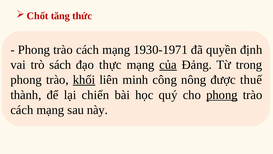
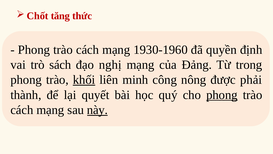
1930-1971: 1930-1971 -> 1930-1960 (161, 50)
thực: thực -> nghị (110, 65)
của underline: present -> none (168, 65)
thuế: thuế -> phải (251, 80)
chiến: chiến -> quyết (95, 95)
này underline: none -> present (97, 110)
